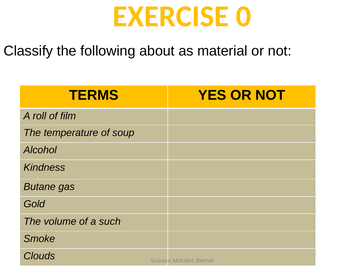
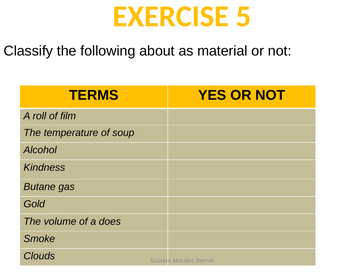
0: 0 -> 5 (244, 16)
such: such -> does (110, 221)
